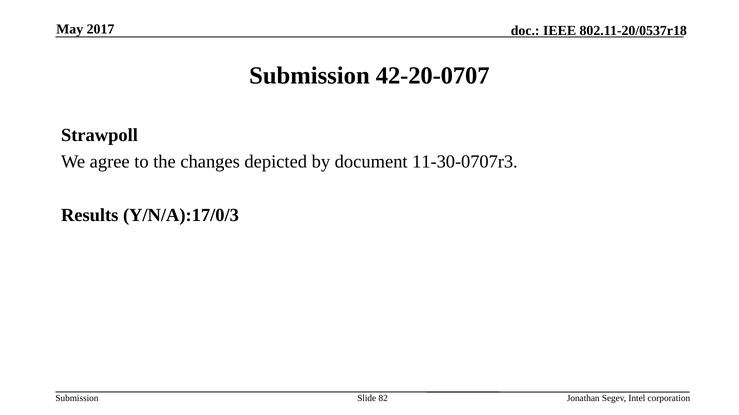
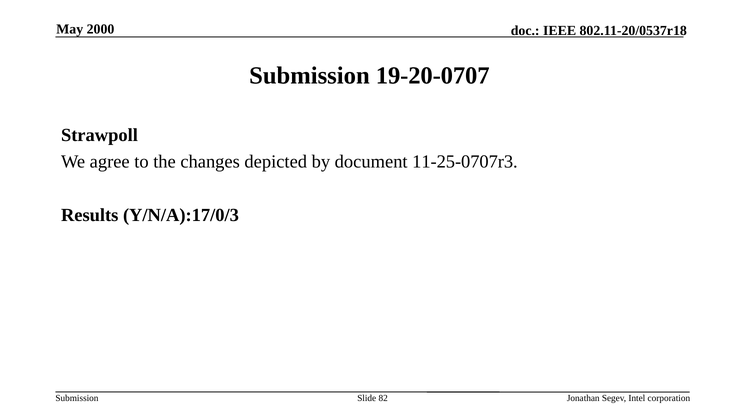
2017: 2017 -> 2000 (101, 29)
42-20-0707: 42-20-0707 -> 19-20-0707 (433, 76)
11-30-0707r3: 11-30-0707r3 -> 11-25-0707r3 (465, 162)
